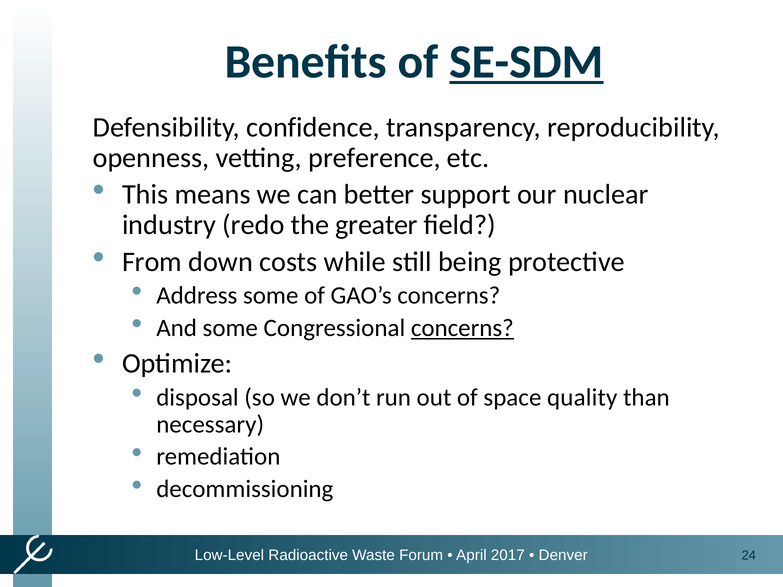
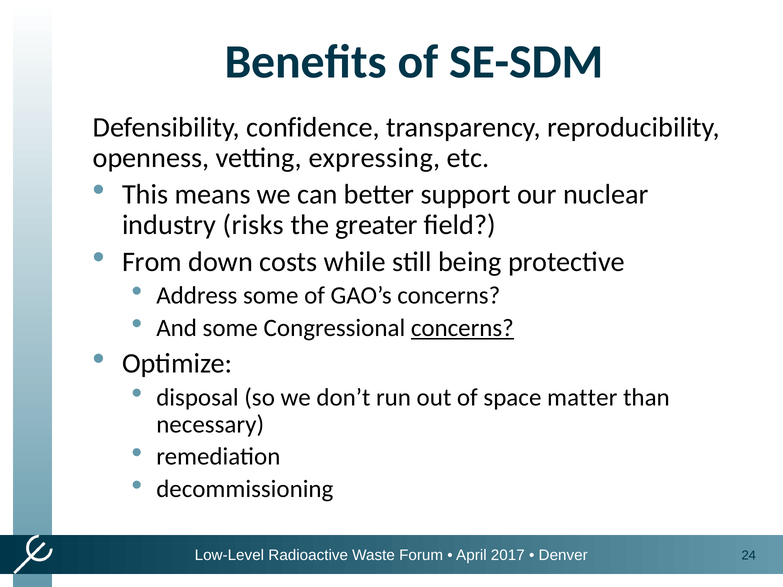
SE-SDM underline: present -> none (527, 62)
preference: preference -> expressing (374, 158)
redo: redo -> risks (253, 225)
quality: quality -> matter (582, 397)
